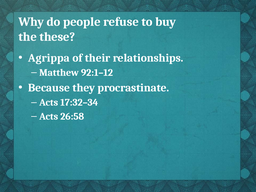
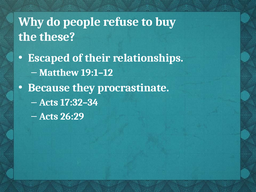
Agrippa: Agrippa -> Escaped (49, 58)
92:1–12: 92:1–12 -> 19:1–12 (97, 73)
26:58: 26:58 -> 26:29 (72, 116)
